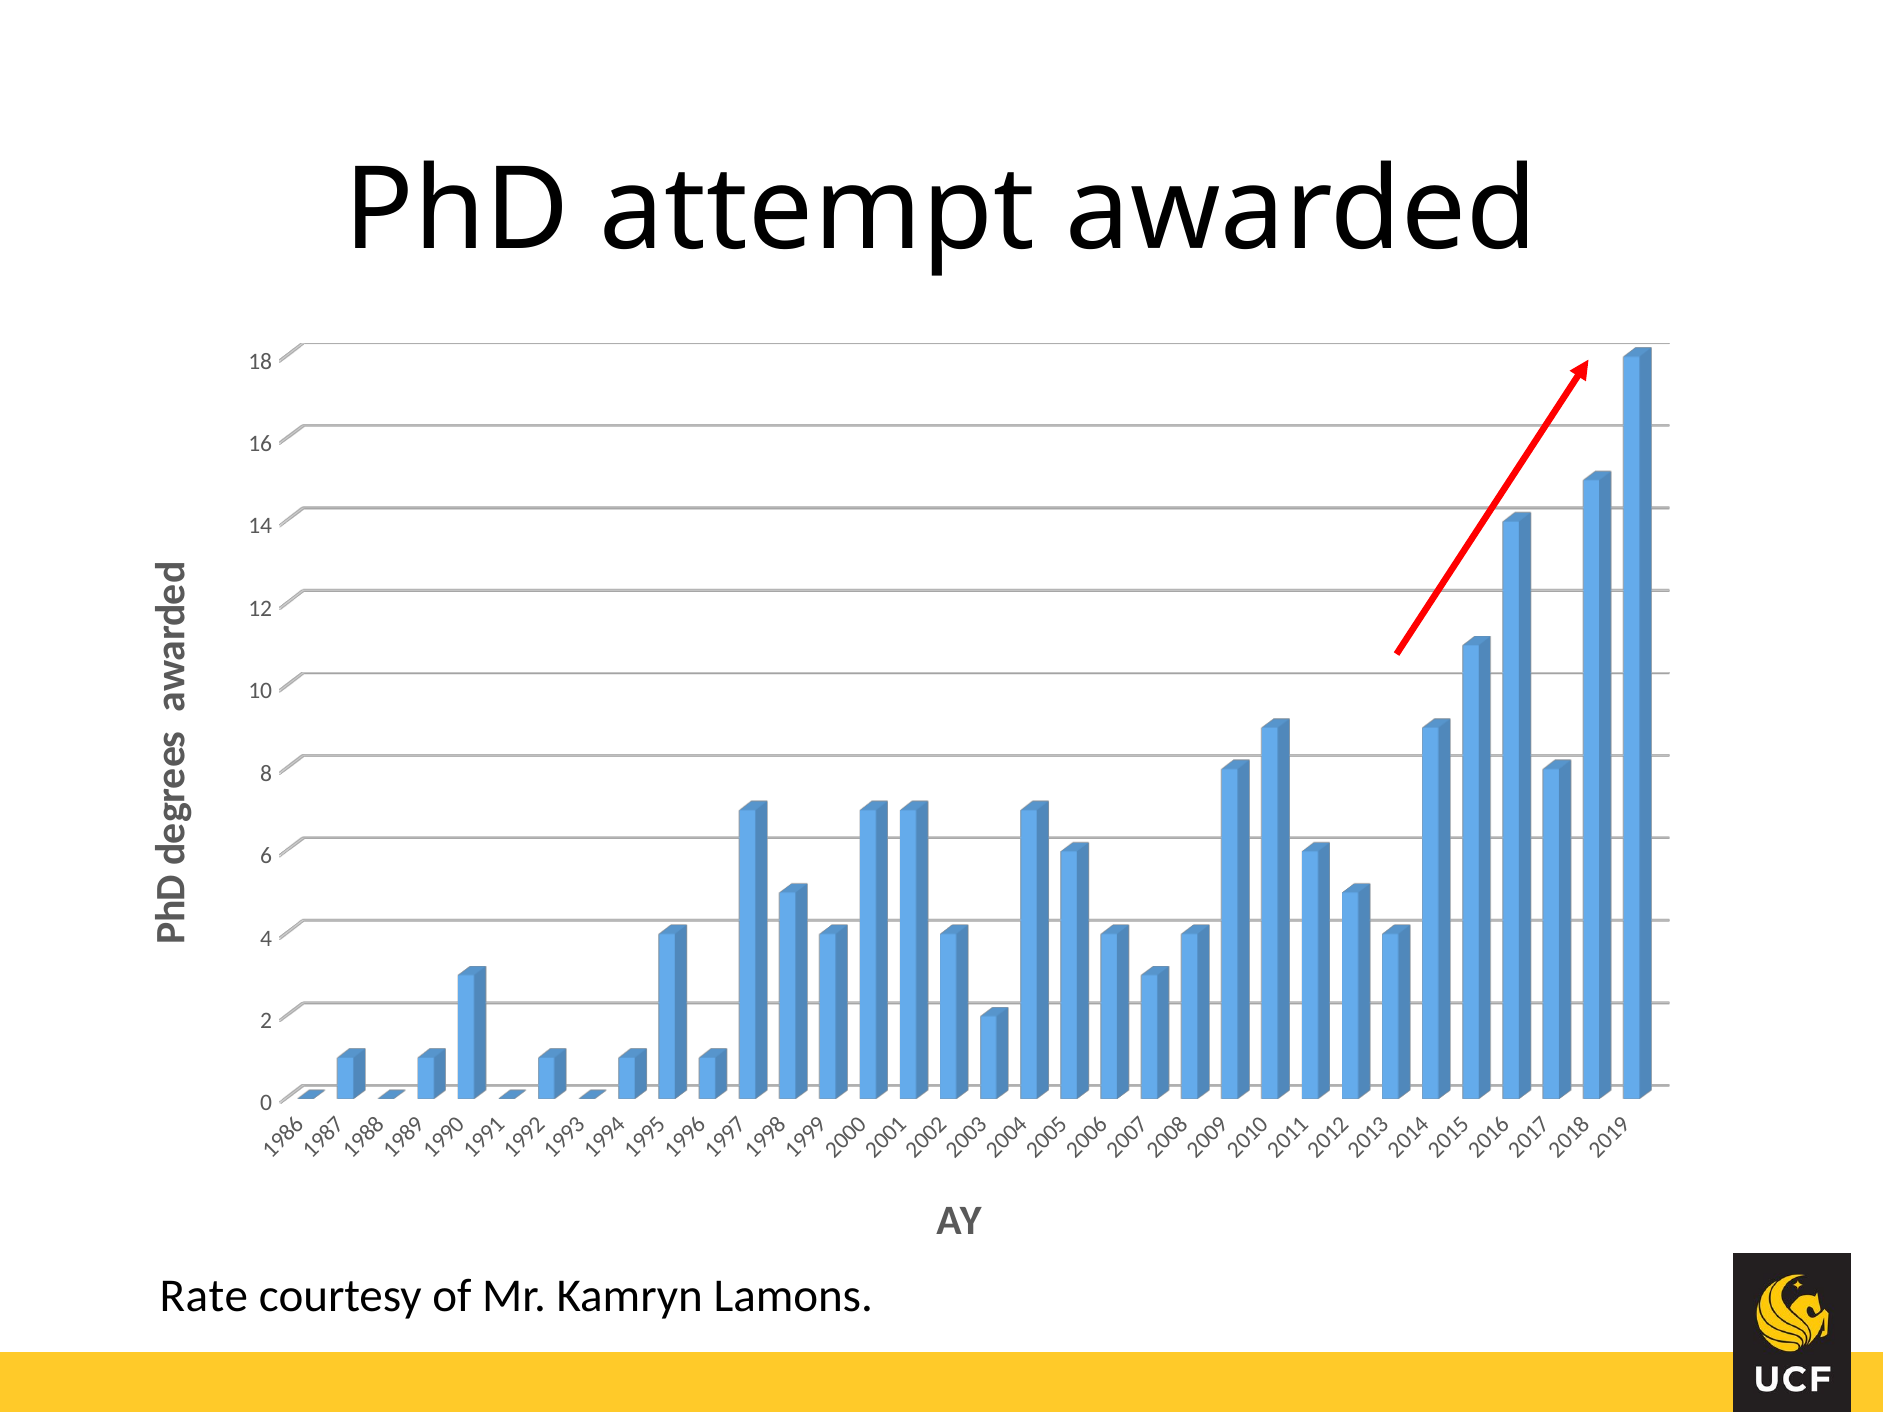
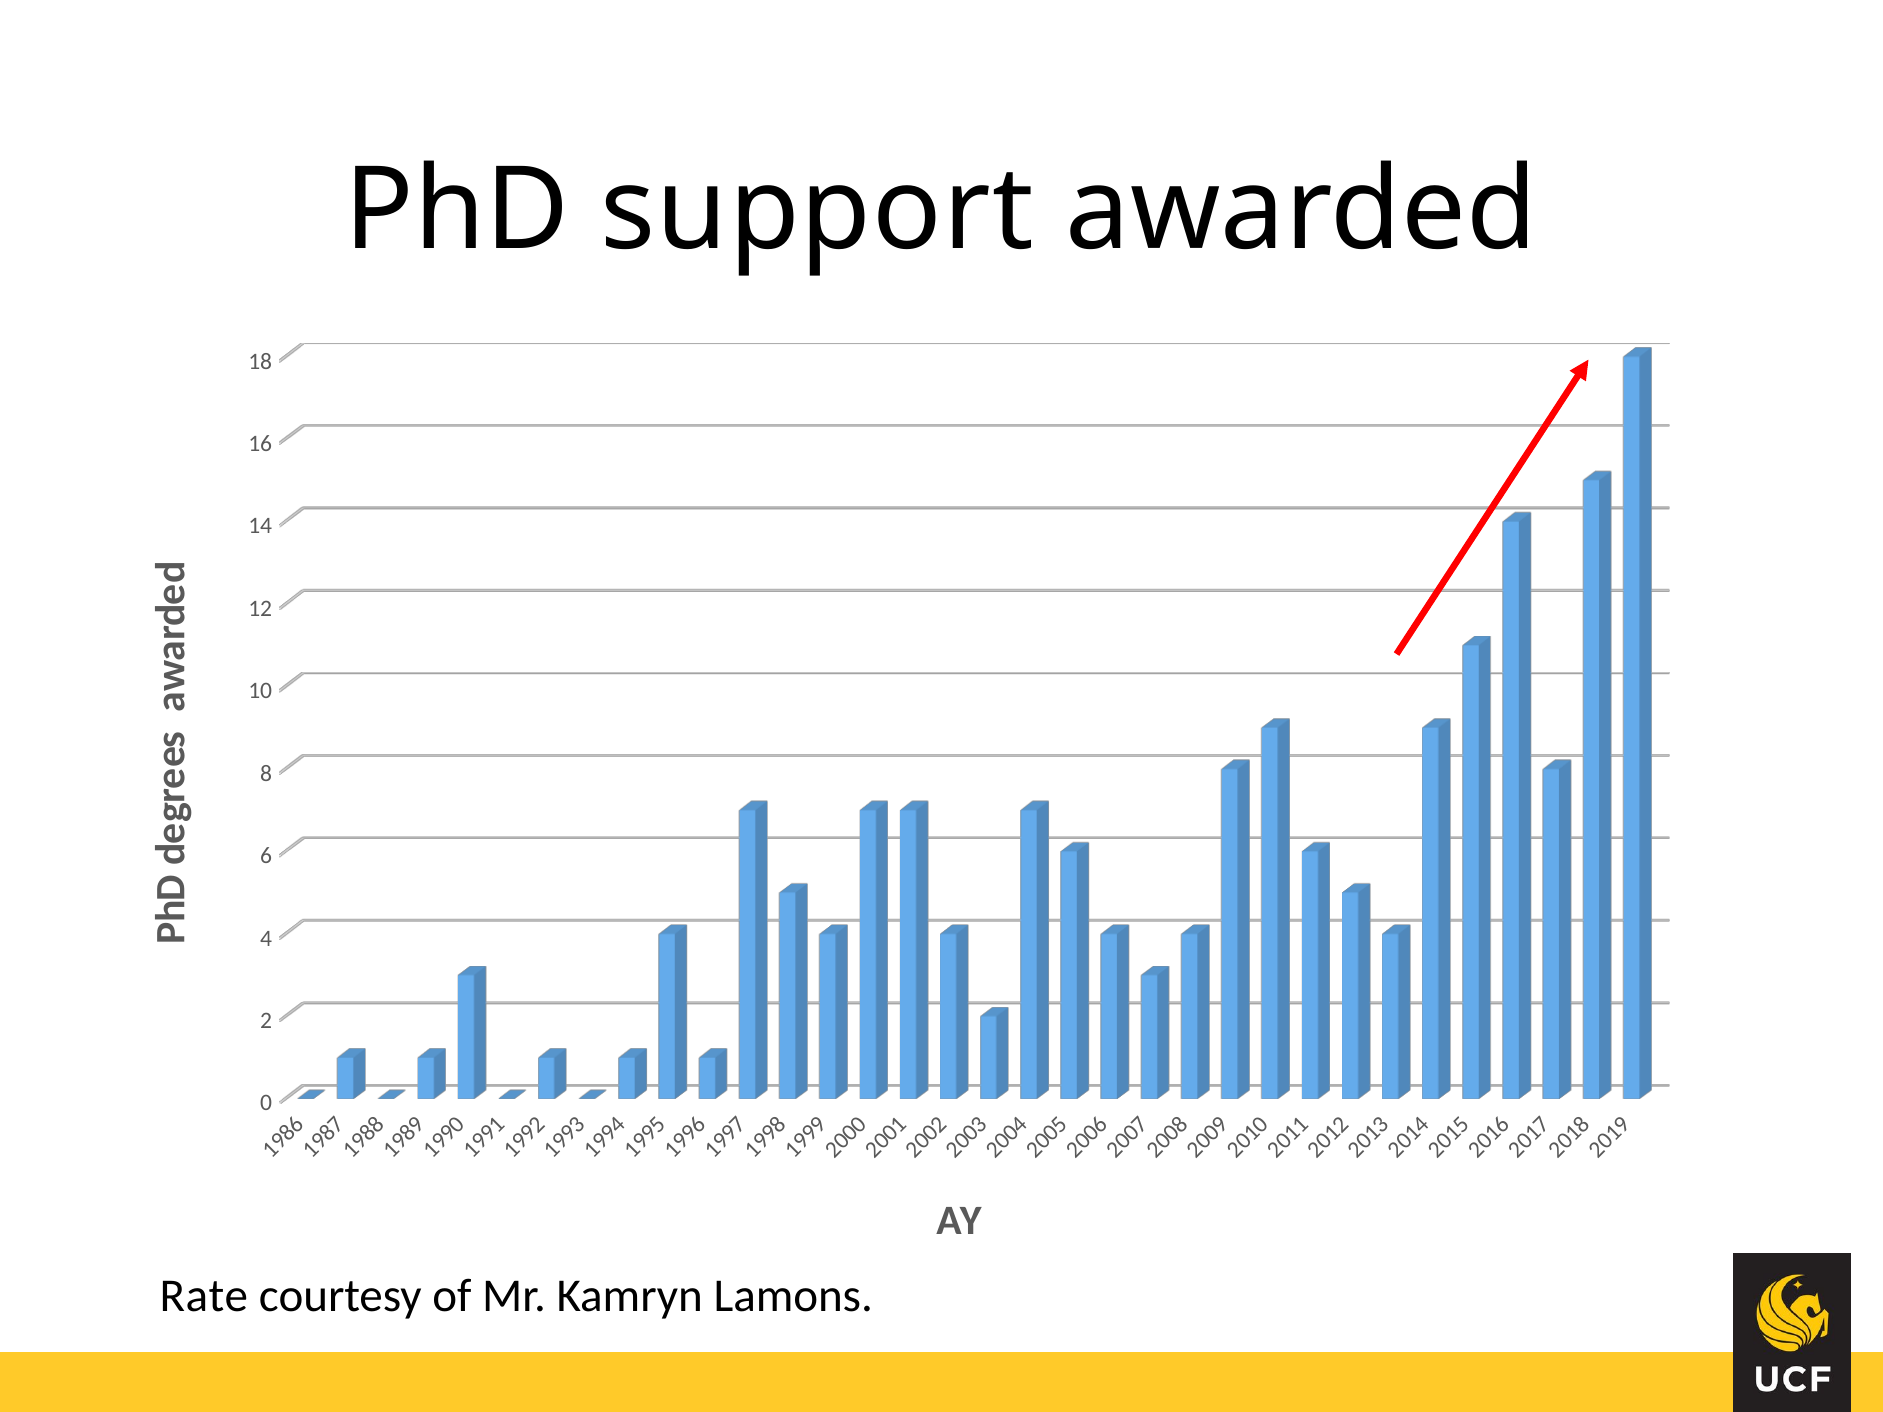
attempt: attempt -> support (817, 211)
